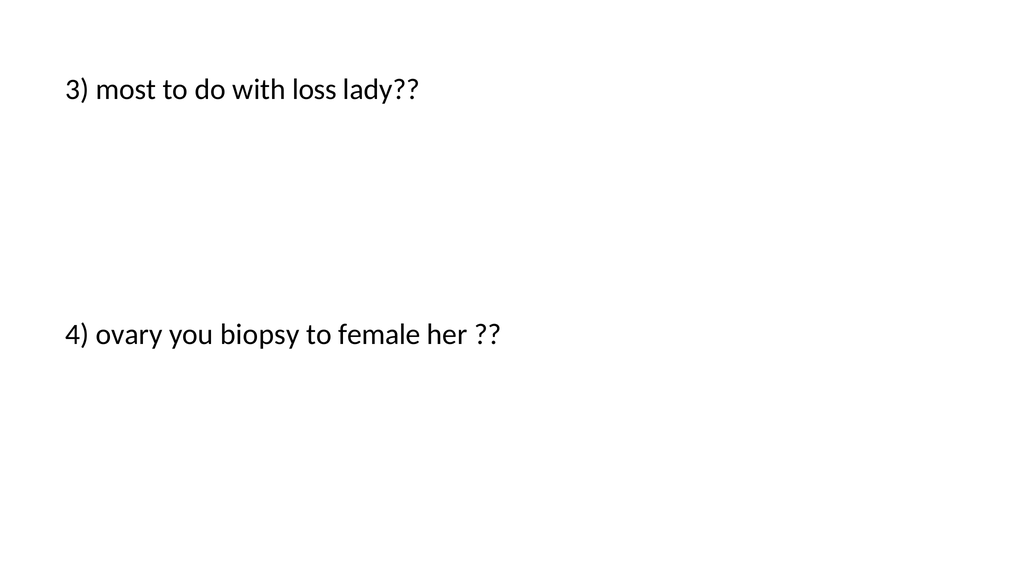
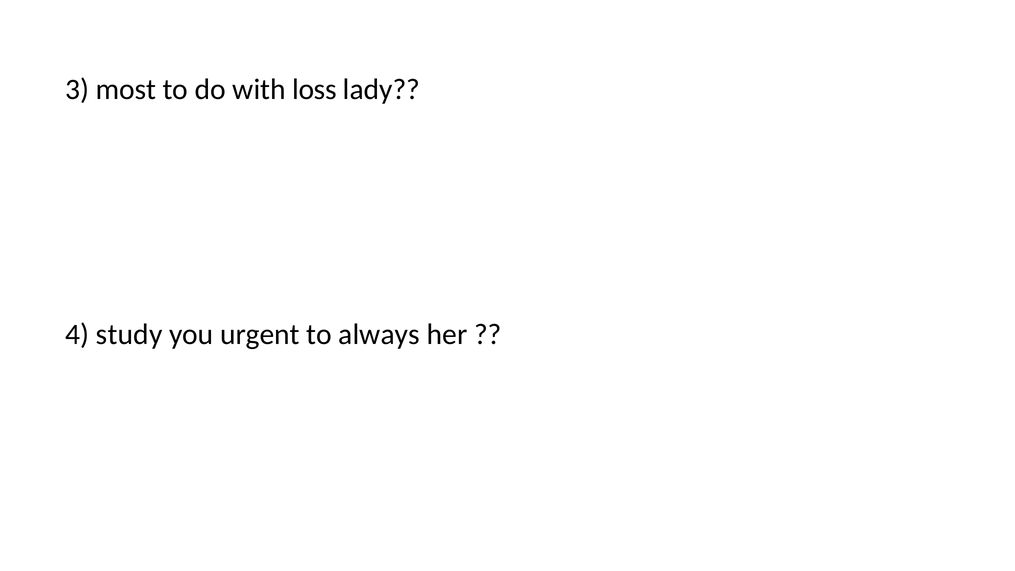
ovary: ovary -> study (129, 334)
biopsy: biopsy -> urgent (260, 334)
female: female -> always (379, 334)
